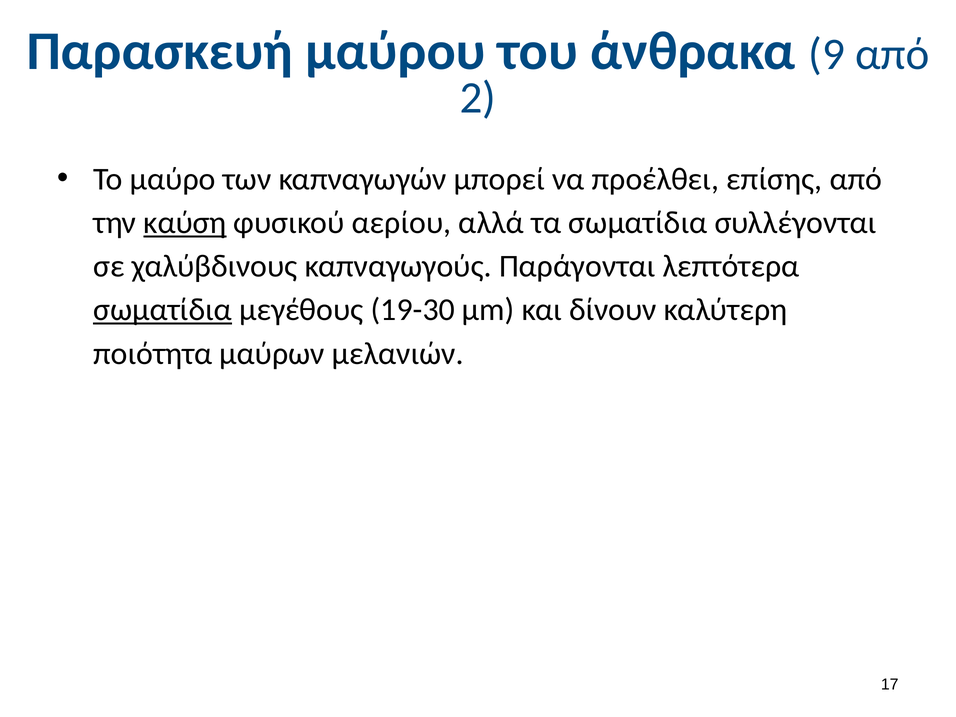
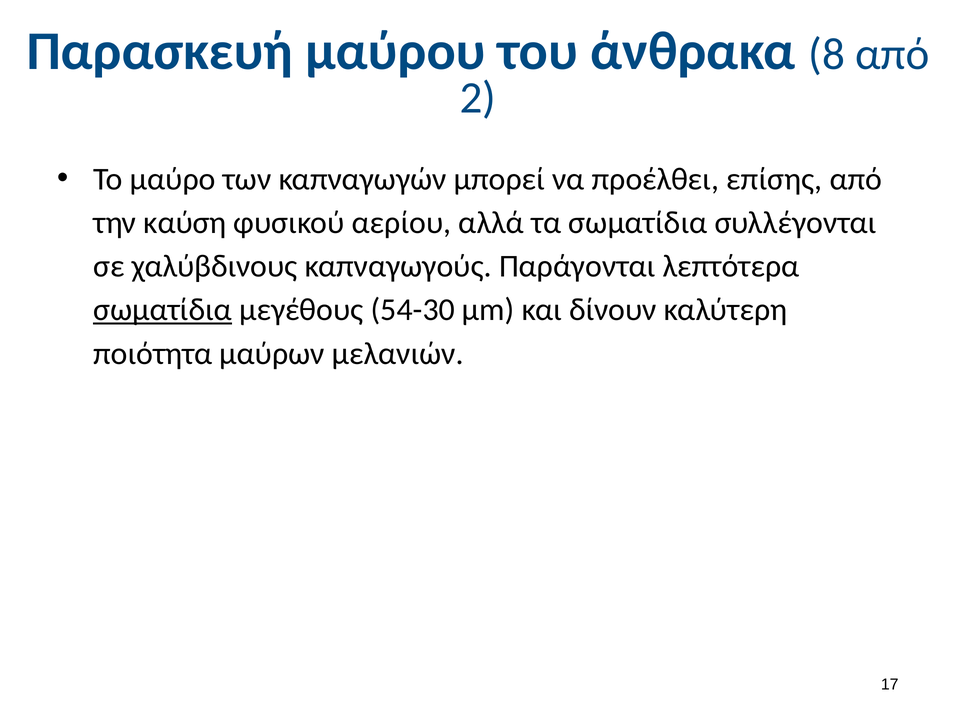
9: 9 -> 8 (827, 54)
καύση underline: present -> none (185, 223)
19-30: 19-30 -> 54-30 (413, 310)
